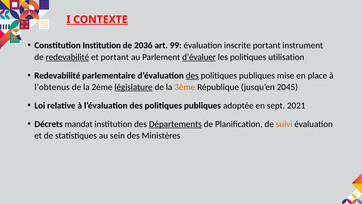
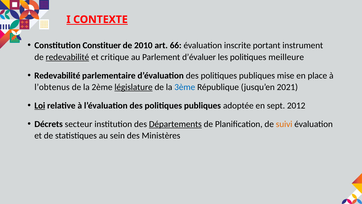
Constitution Institution: Institution -> Constituer (102, 45)
2036: 2036 -> 2010 (143, 45)
99: 99 -> 66 (176, 45)
et portant: portant -> critique (115, 57)
d’évaluer underline: present -> none (199, 57)
utilisation: utilisation -> meilleure (286, 57)
des underline: present -> none (192, 75)
3ème colour: orange -> blue (185, 87)
2045: 2045 -> 2021 (287, 87)
Loi underline: none -> present (40, 105)
2021: 2021 -> 2012 (296, 105)
mandat: mandat -> secteur (79, 124)
